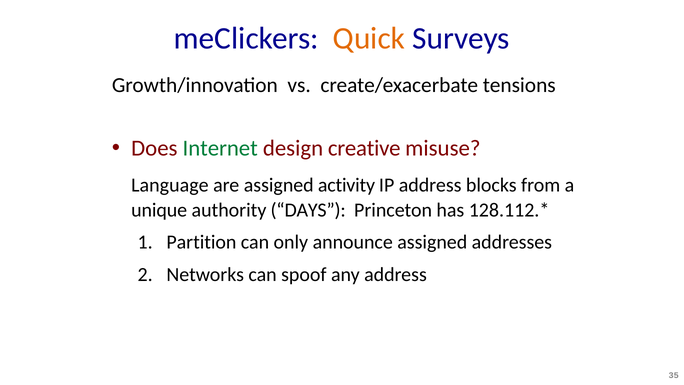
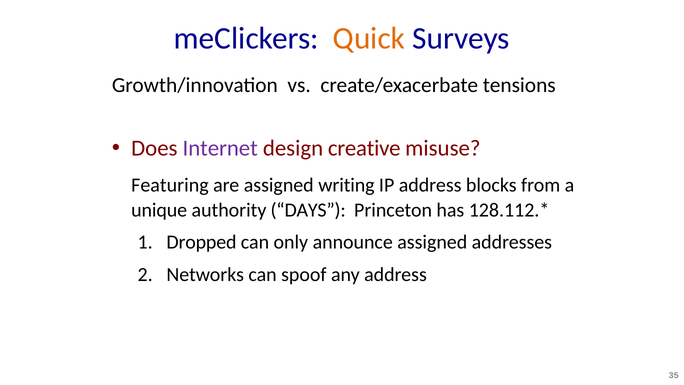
Internet colour: green -> purple (220, 148)
Language: Language -> Featuring (170, 185)
activity: activity -> writing (346, 185)
Partition: Partition -> Dropped (201, 242)
